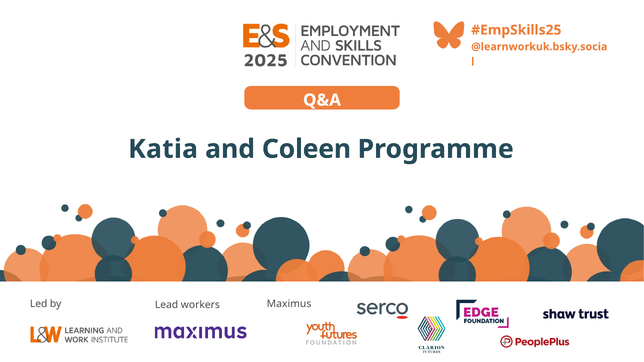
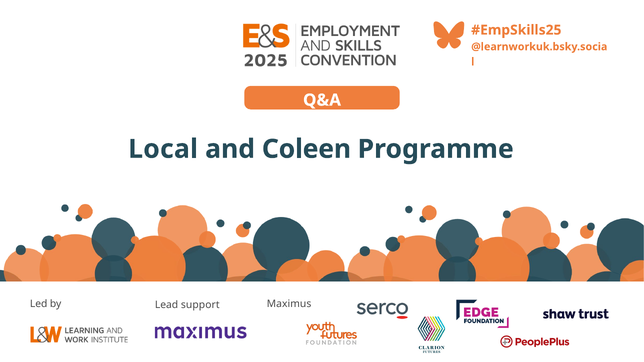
Katia: Katia -> Local (163, 149)
workers: workers -> support (200, 305)
